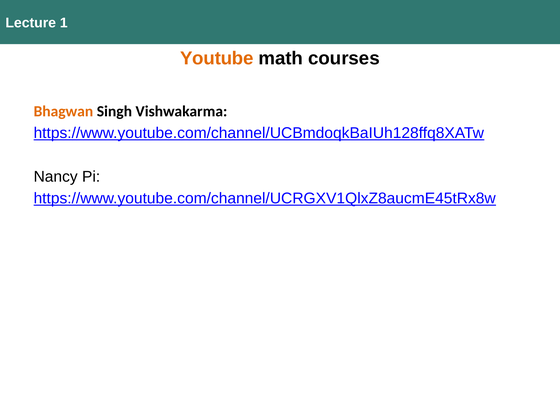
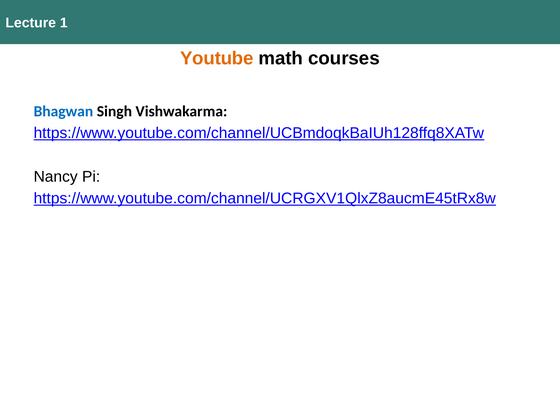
Bhagwan colour: orange -> blue (63, 111)
